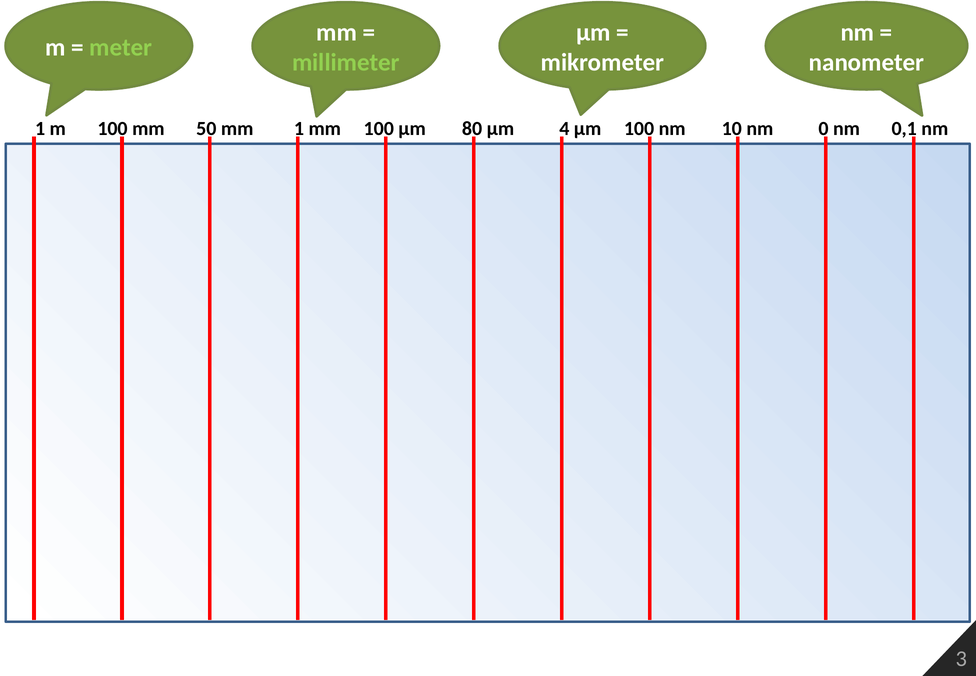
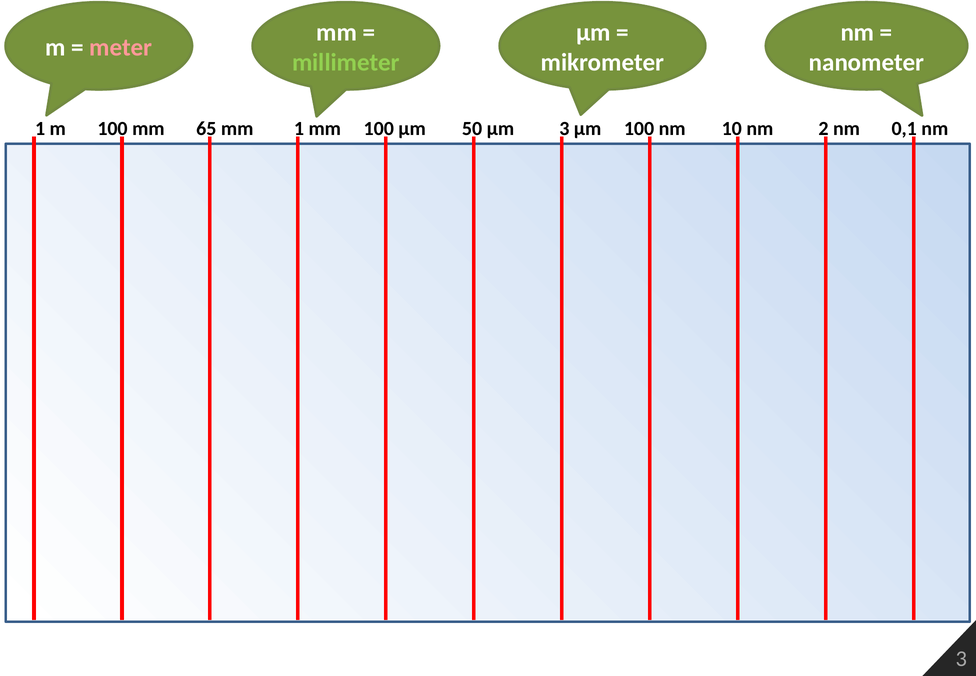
meter colour: light green -> pink (121, 48)
50: 50 -> 65 (206, 129)
80: 80 -> 50 (472, 129)
µm 4: 4 -> 3 (564, 129)
0: 0 -> 2 (823, 129)
